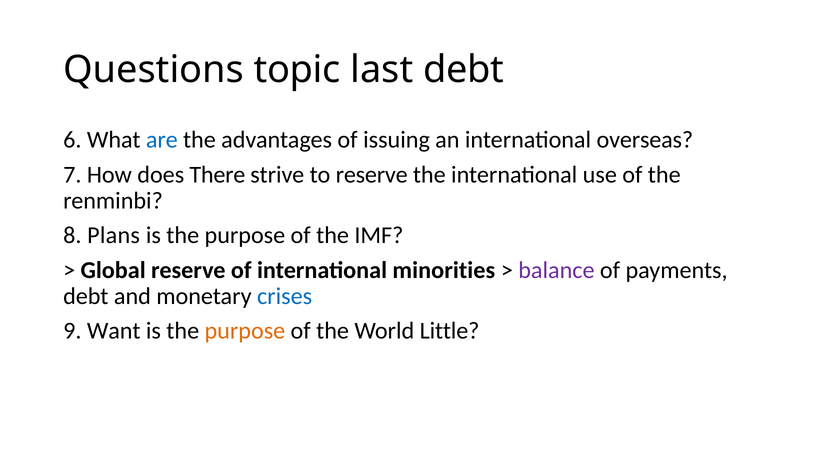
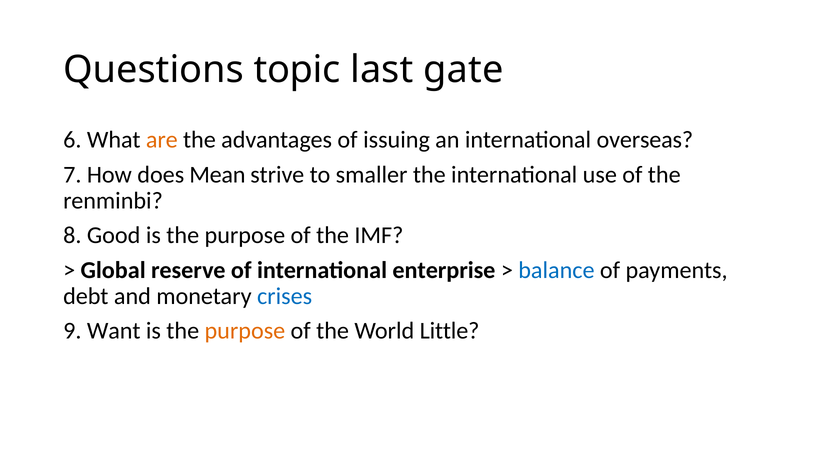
last debt: debt -> gate (463, 70)
are colour: blue -> orange (162, 140)
There: There -> Mean (217, 175)
to reserve: reserve -> smaller (372, 175)
Plans: Plans -> Good (114, 236)
minorities: minorities -> enterprise (444, 270)
balance colour: purple -> blue (556, 270)
